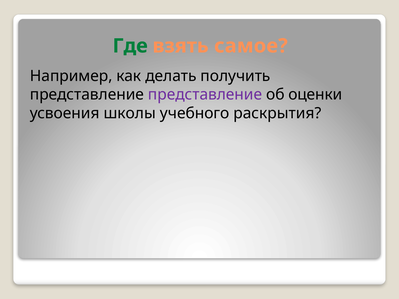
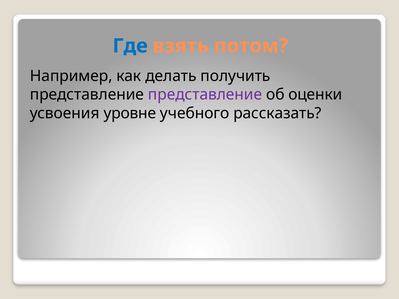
Где colour: green -> blue (130, 46)
самое: самое -> потом (251, 46)
школы: школы -> уровне (130, 113)
раскрытия: раскрытия -> рассказать (277, 113)
